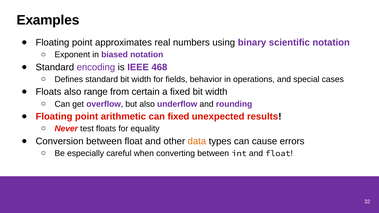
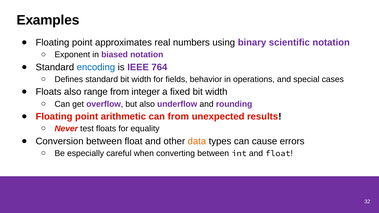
encoding colour: purple -> blue (96, 67)
468: 468 -> 764 (159, 67)
certain: certain -> integer (146, 92)
can fixed: fixed -> from (178, 117)
